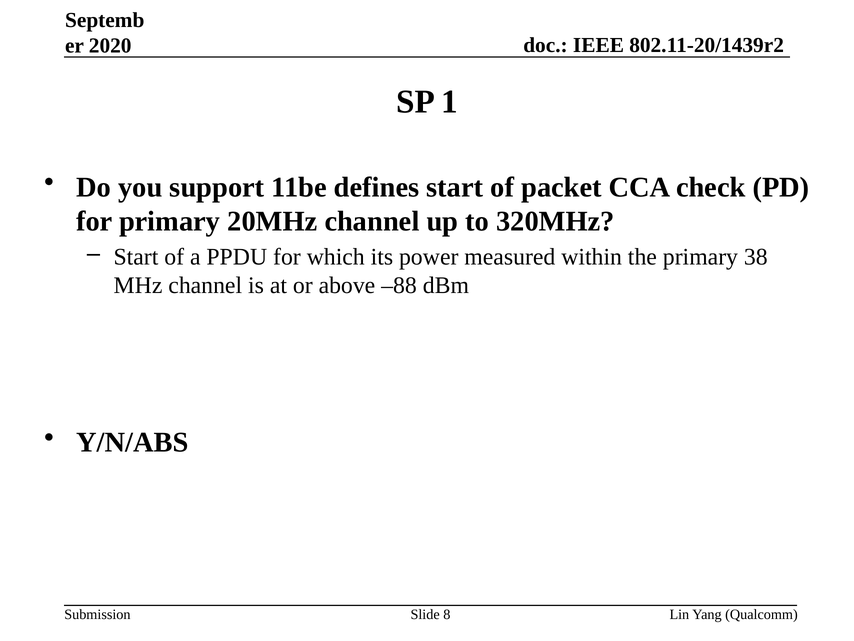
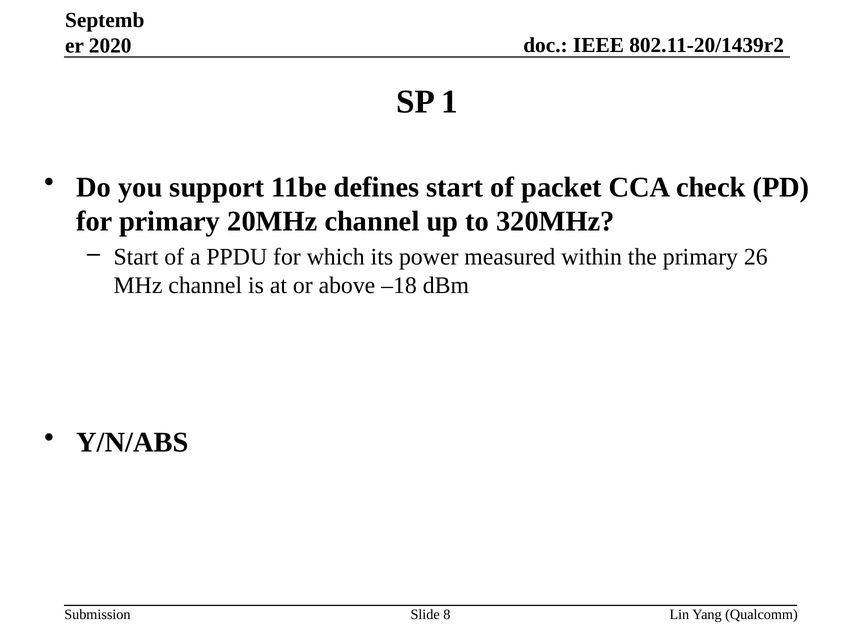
38: 38 -> 26 (756, 257)
–88: –88 -> –18 (399, 285)
